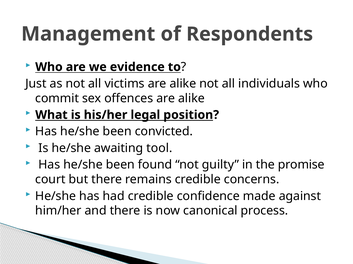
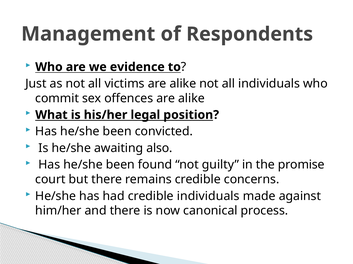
tool: tool -> also (159, 148)
credible confidence: confidence -> individuals (208, 197)
